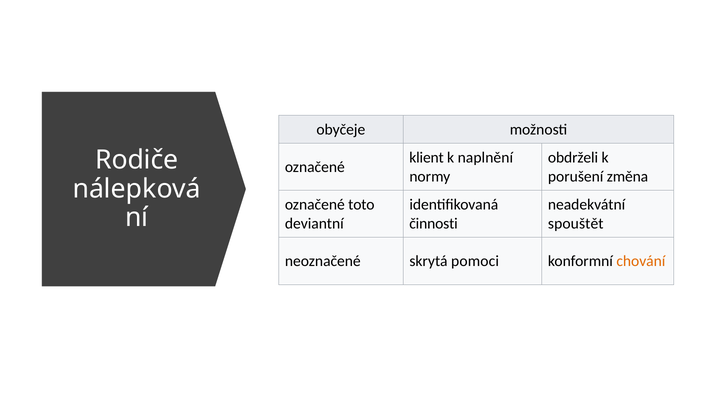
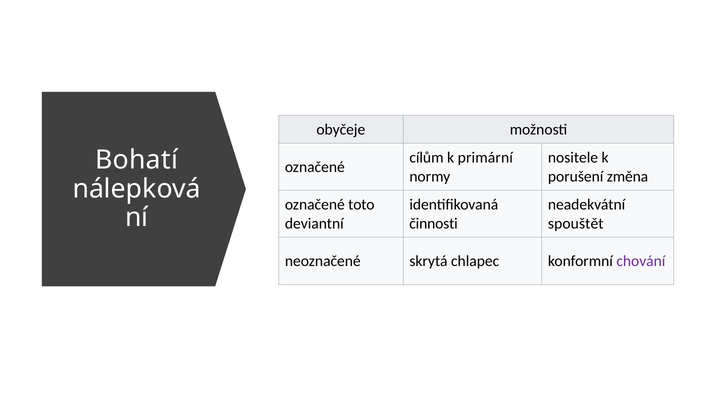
klient: klient -> cílům (426, 157)
naplnění: naplnění -> primární (485, 157)
obdrželi: obdrželi -> nositele (573, 157)
Rodiče: Rodiče -> Bohatí (137, 160)
pomoci: pomoci -> chlapec (475, 261)
chování colour: orange -> purple (641, 261)
